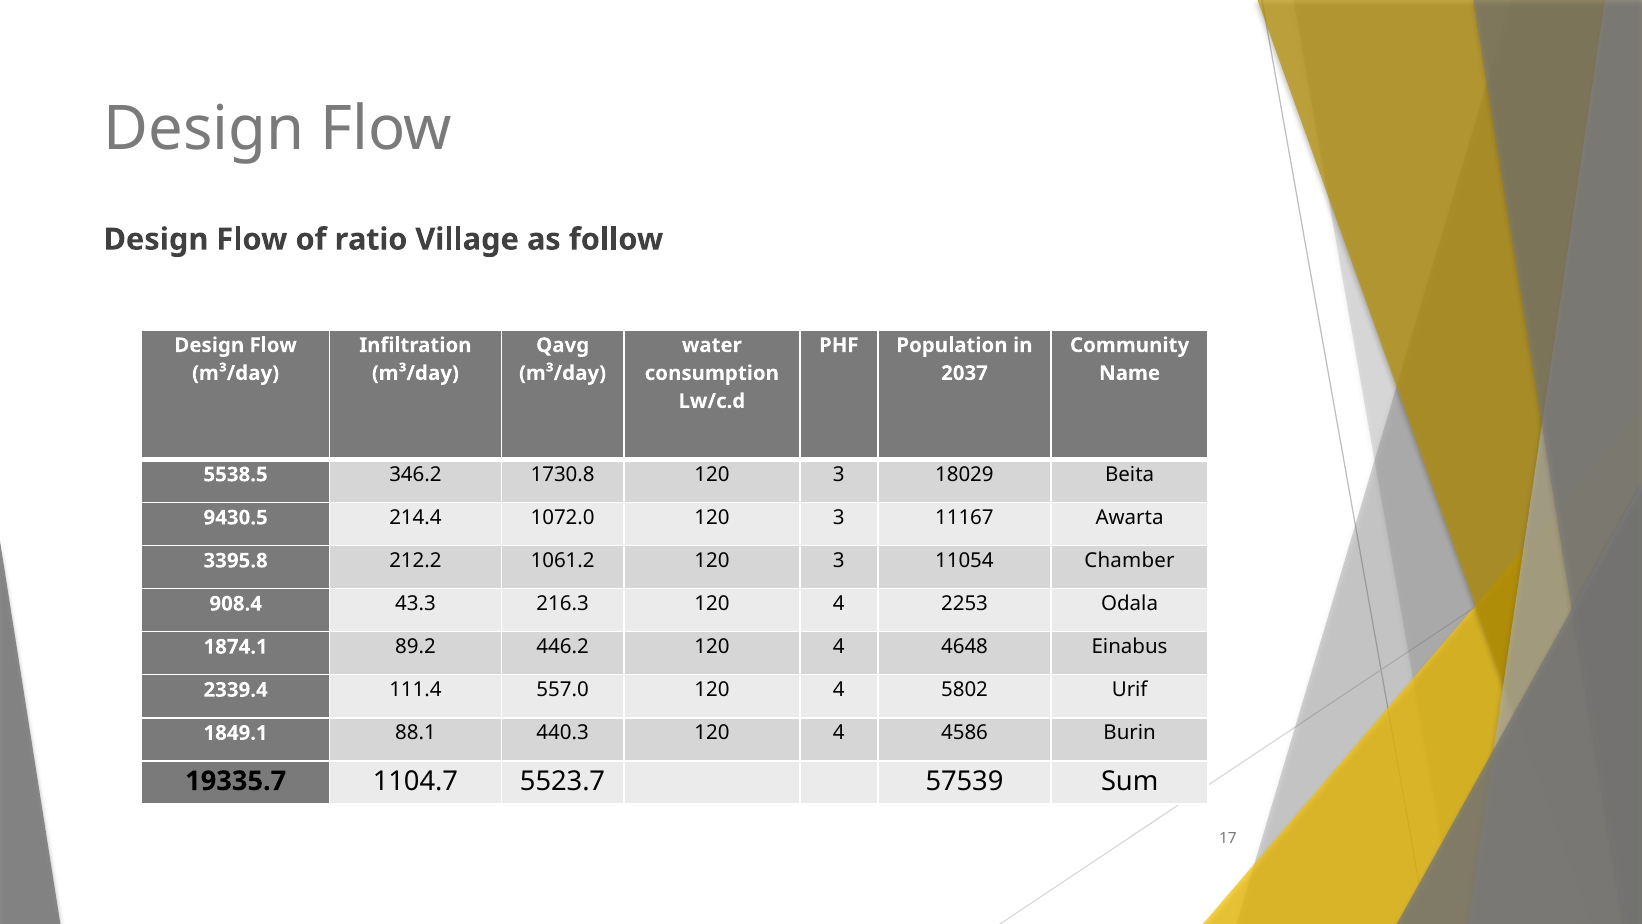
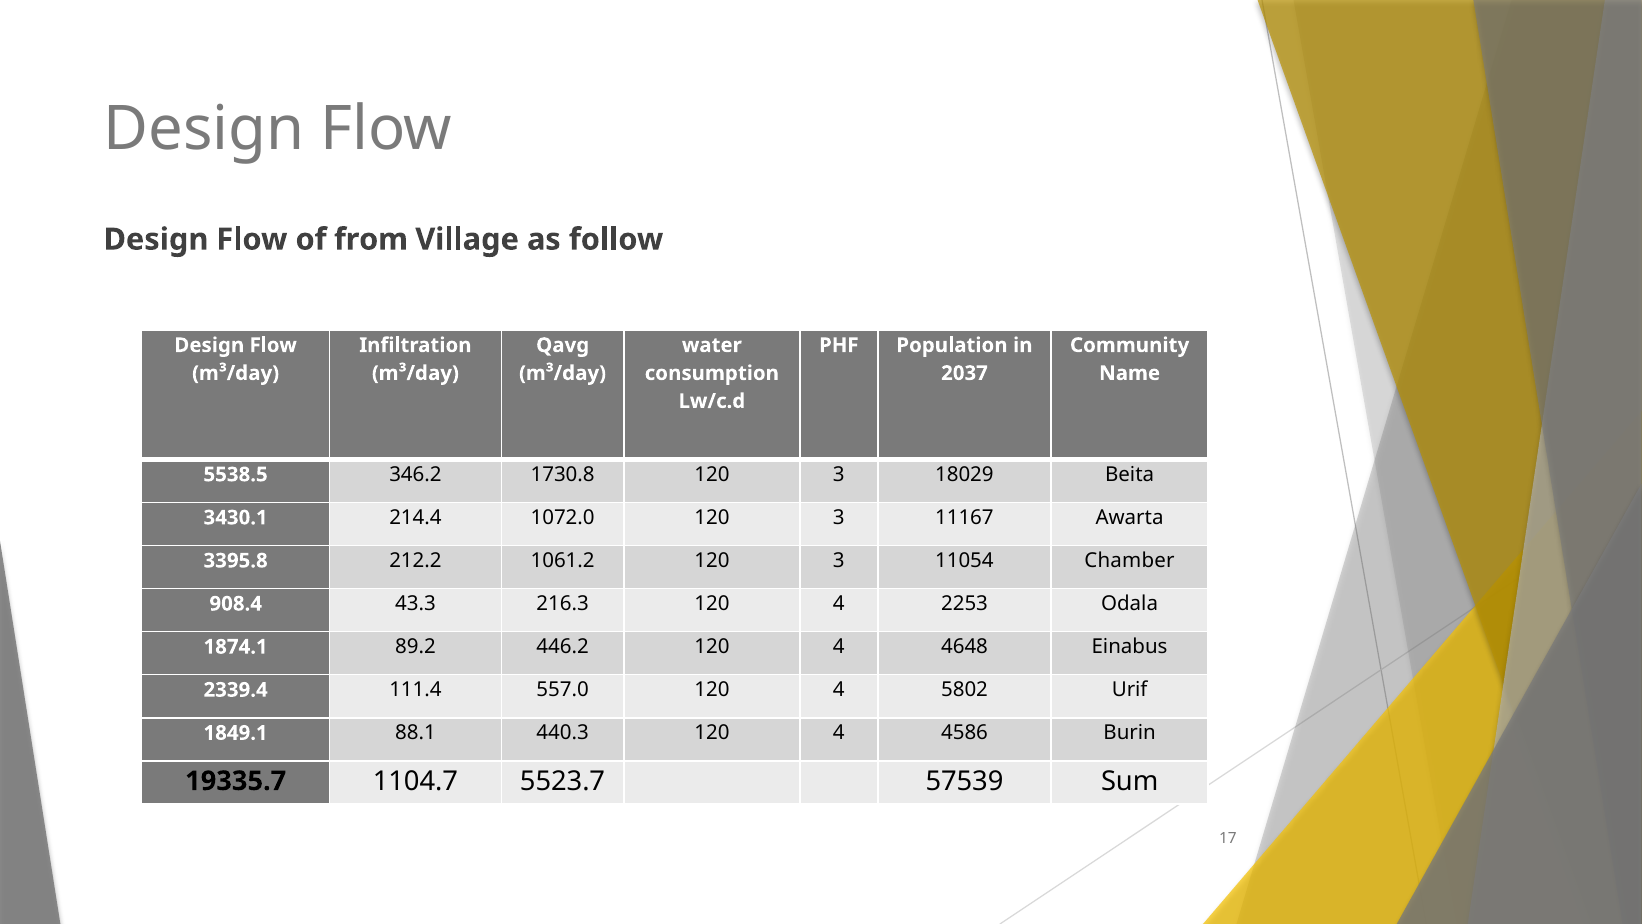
ratio: ratio -> from (371, 239)
9430.5: 9430.5 -> 3430.1 (236, 517)
